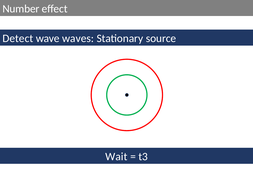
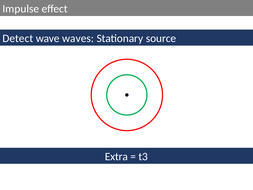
Number: Number -> Impulse (21, 9)
Wait: Wait -> Extra (116, 156)
